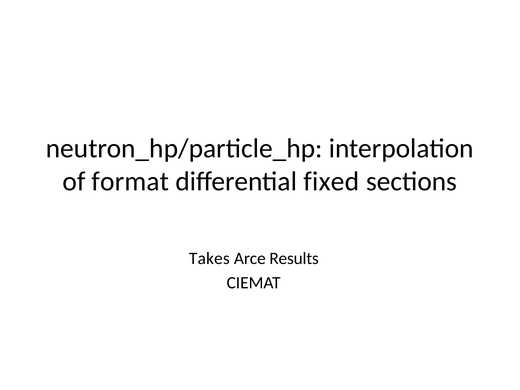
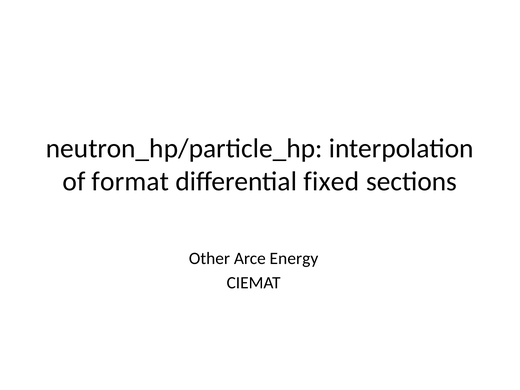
Takes: Takes -> Other (209, 258)
Results: Results -> Energy (294, 258)
